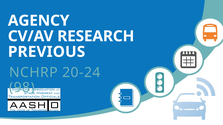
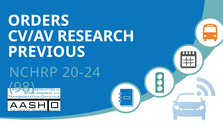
AGENCY: AGENCY -> ORDERS (38, 21)
